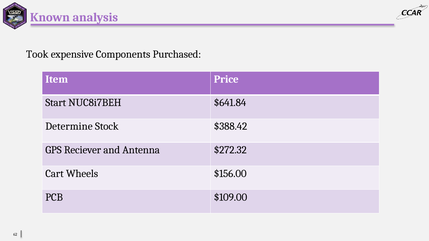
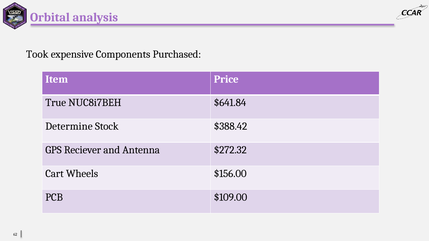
Known: Known -> Orbital (50, 17)
Start: Start -> True (56, 103)
